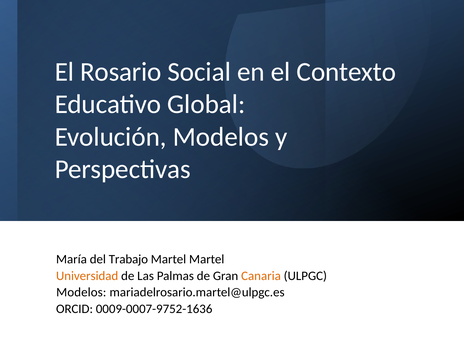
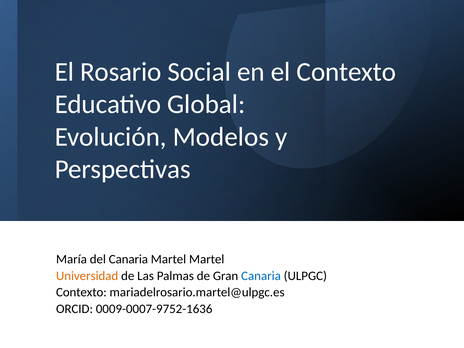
del Trabajo: Trabajo -> Canaria (128, 259)
Canaria colour: orange -> blue (261, 276)
Modelos: Modelos -> Contexto (81, 292)
